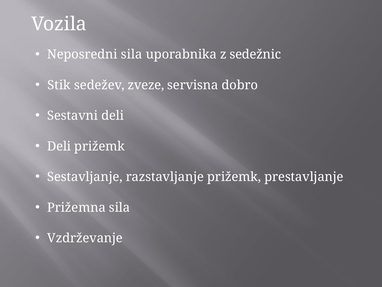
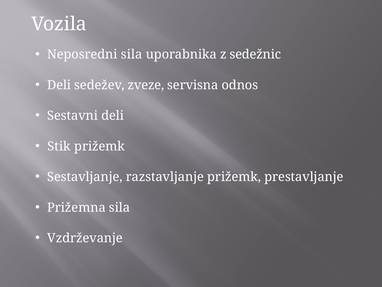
Stik: Stik -> Deli (59, 85)
dobro: dobro -> odnos (240, 85)
Deli: Deli -> Stik (59, 146)
